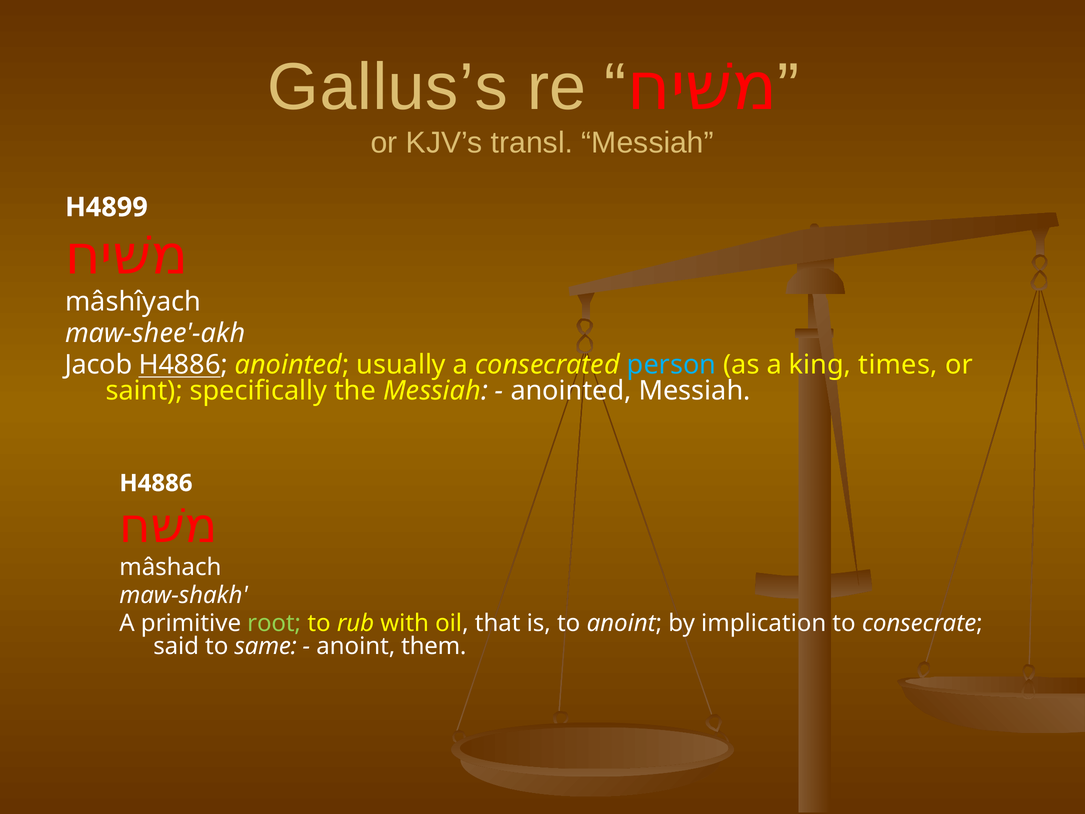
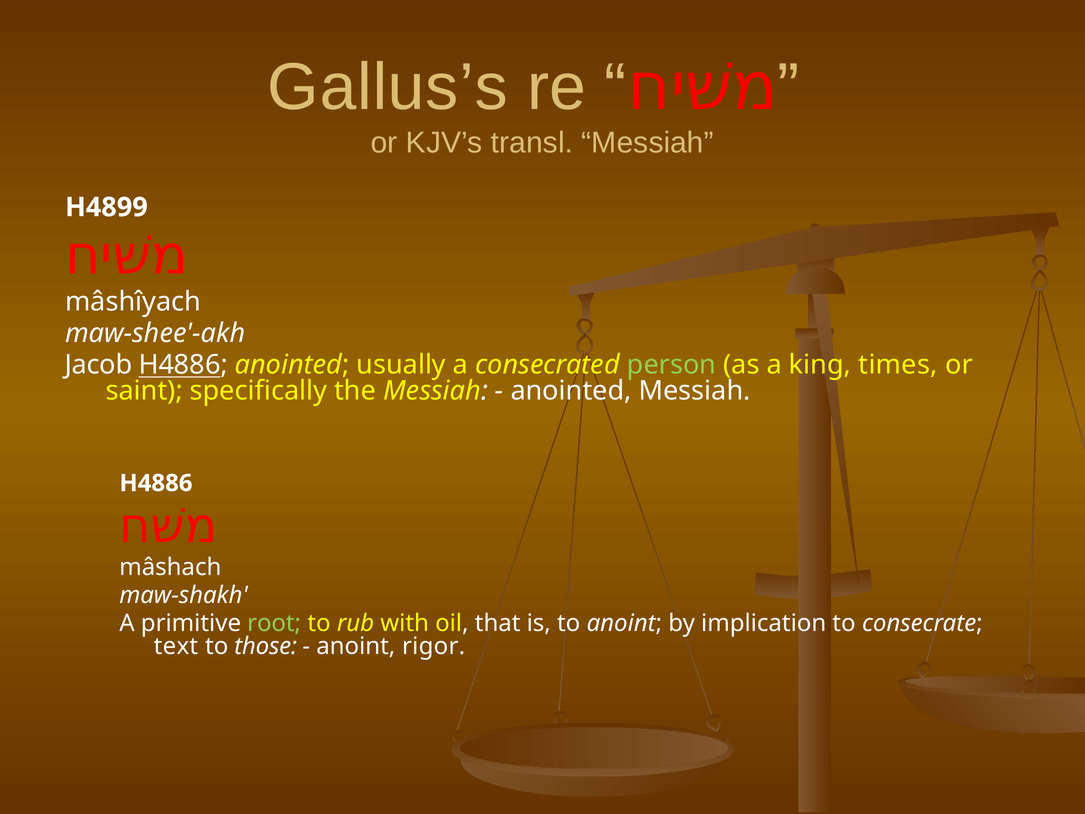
person colour: light blue -> light green (672, 365)
said: said -> text (176, 646)
same: same -> those (266, 646)
them: them -> rigor (434, 646)
